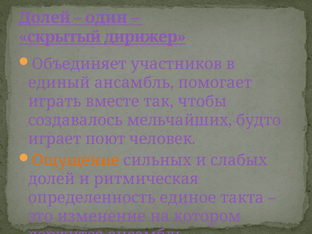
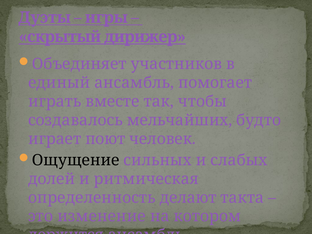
Долей: Долей -> Дуэты (45, 18)
один: один -> игры (106, 18)
Ощущение colour: orange -> black (76, 160)
единое: единое -> делают (188, 198)
